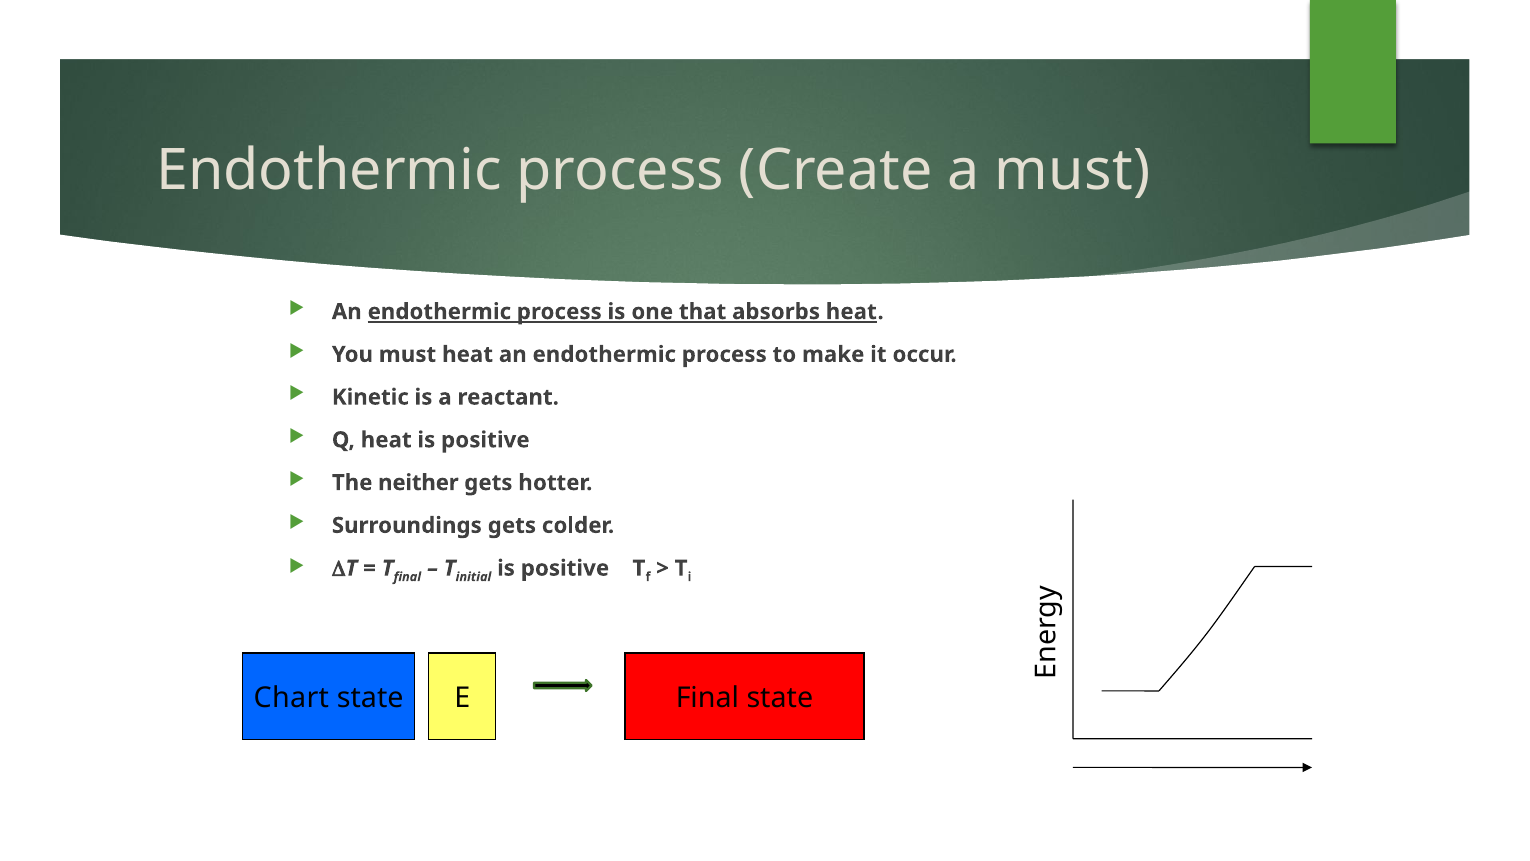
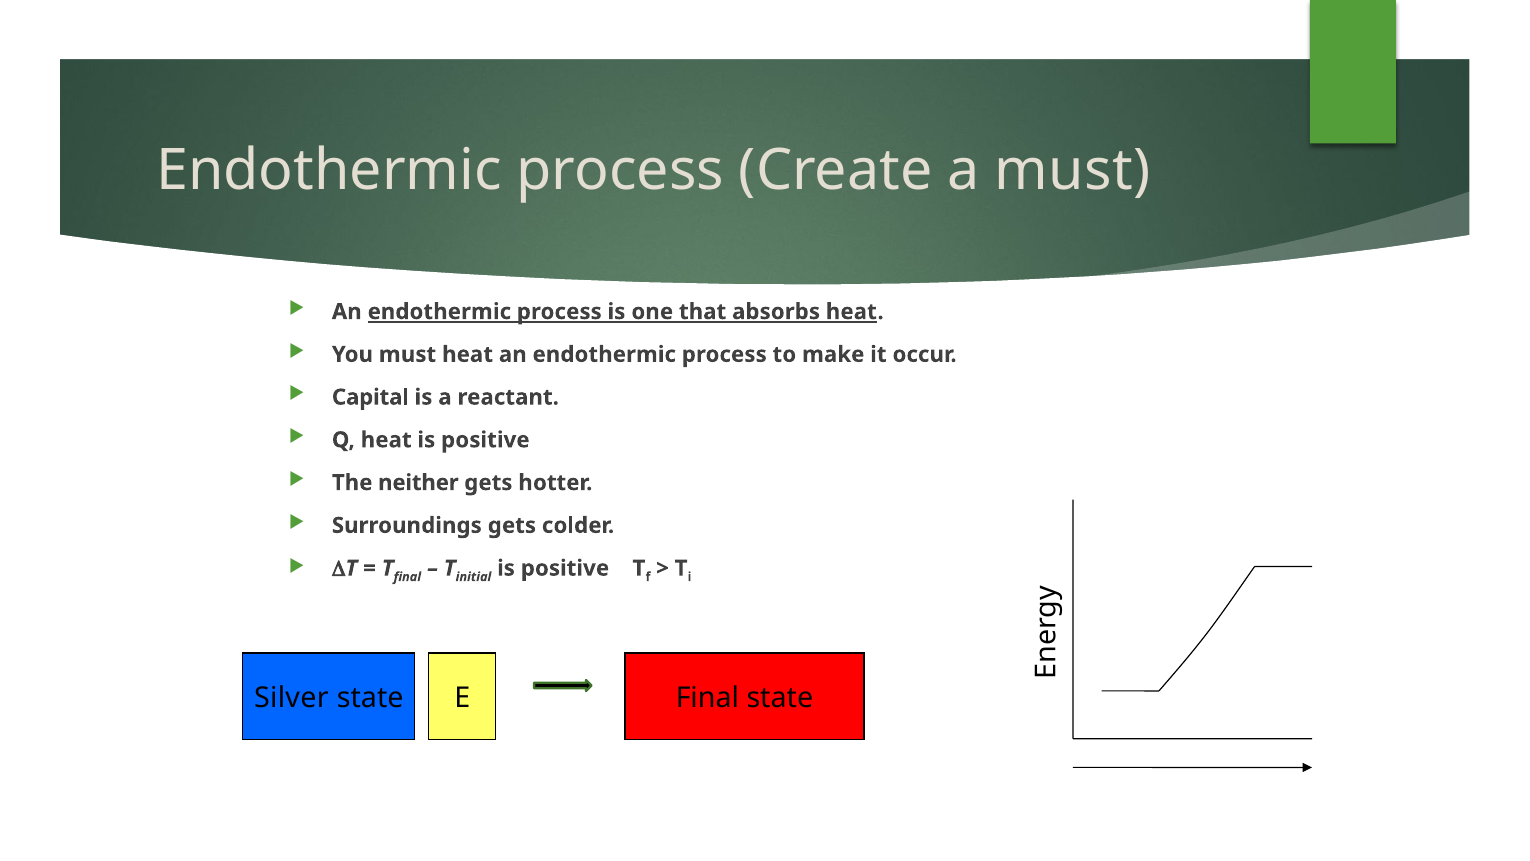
Kinetic: Kinetic -> Capital (370, 397)
Chart: Chart -> Silver (291, 698)
